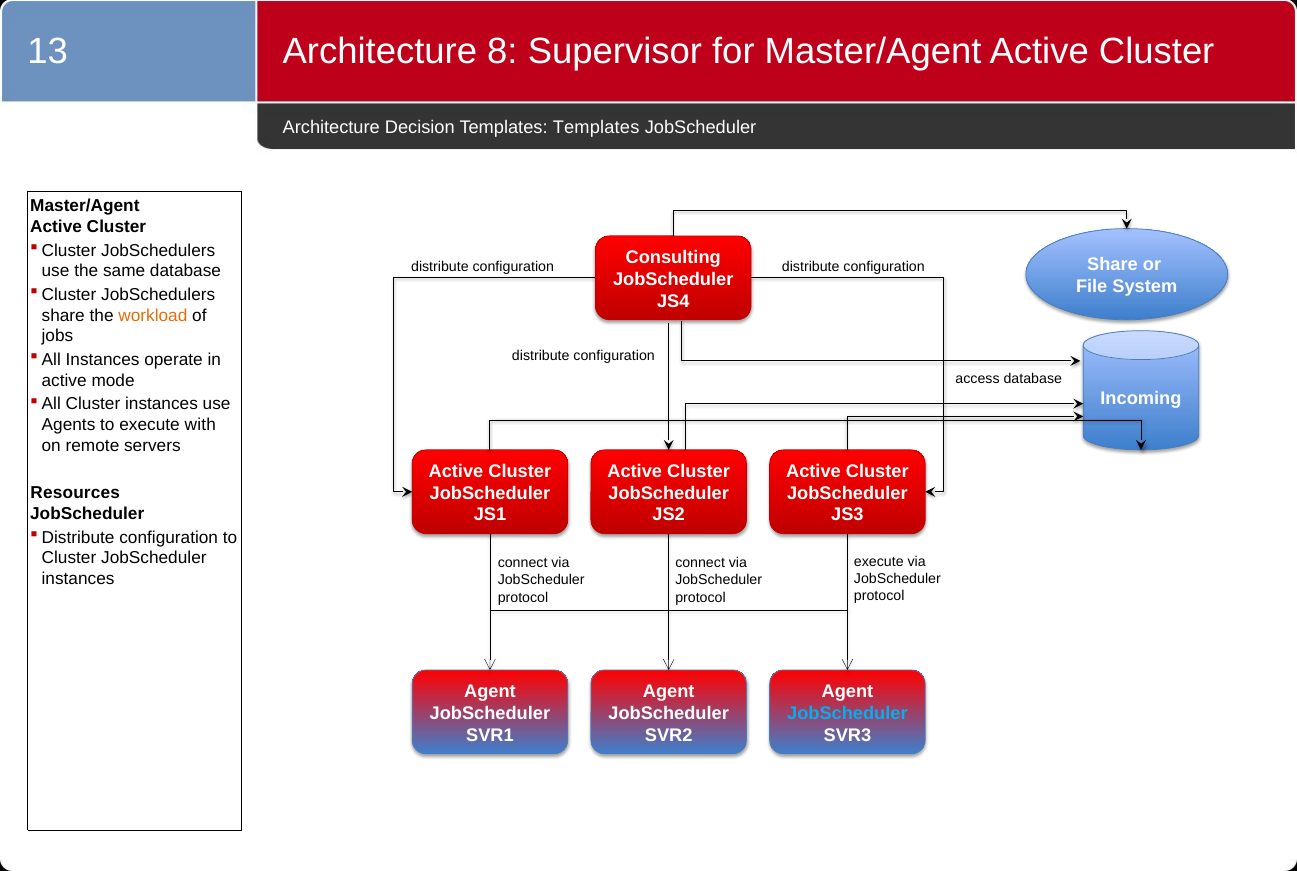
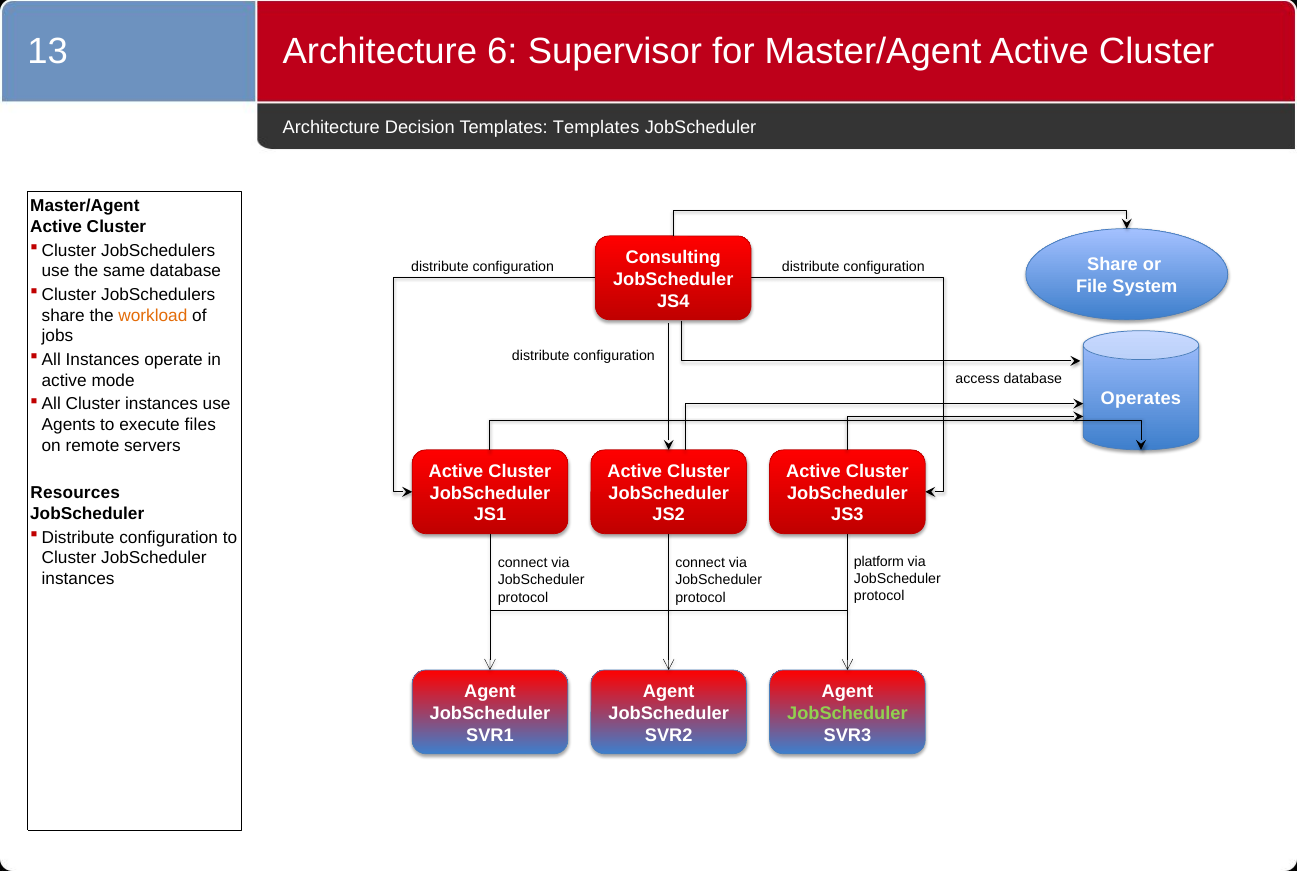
8: 8 -> 6 (502, 52)
Incoming: Incoming -> Operates (1141, 399)
with: with -> files (200, 425)
execute: execute -> platform (879, 562)
JobScheduler colour: light blue -> light green (847, 713)
